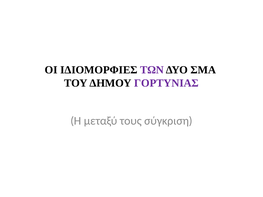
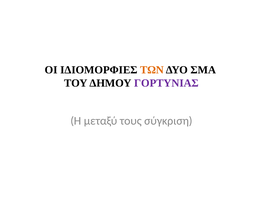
ΤΩΝ colour: purple -> orange (152, 70)
